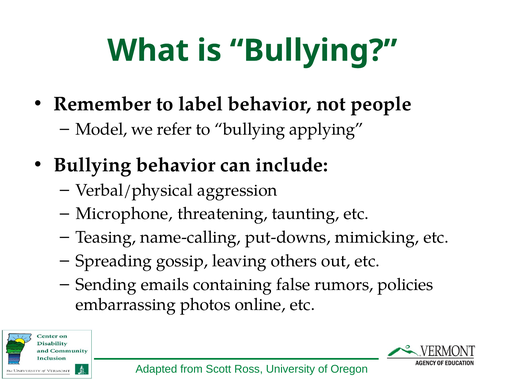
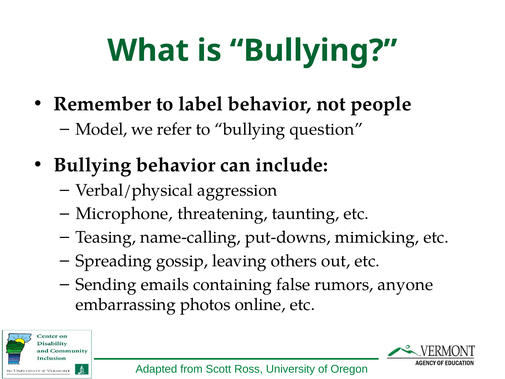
applying: applying -> question (326, 129)
policies: policies -> anyone (405, 284)
